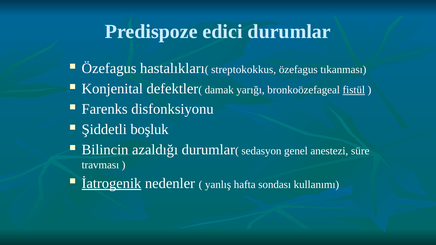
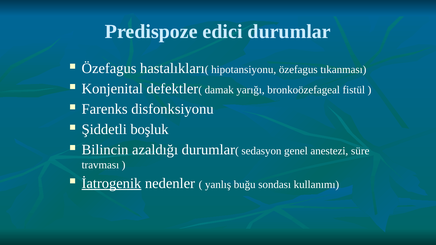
streptokokkus: streptokokkus -> hipotansiyonu (244, 70)
fistül underline: present -> none (354, 90)
hafta: hafta -> buğu (245, 185)
